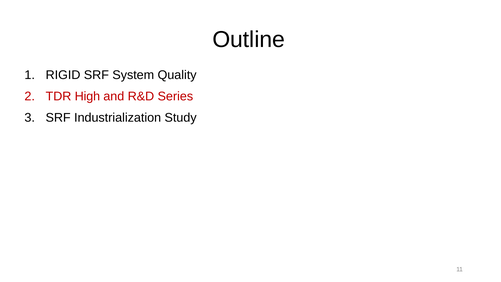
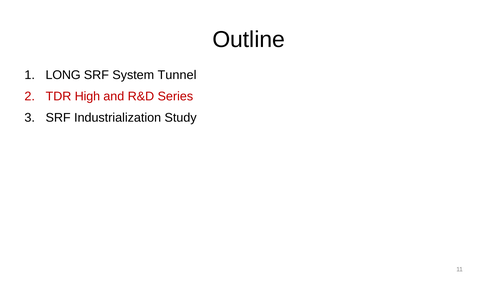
RIGID: RIGID -> LONG (63, 75)
Quality: Quality -> Tunnel (177, 75)
